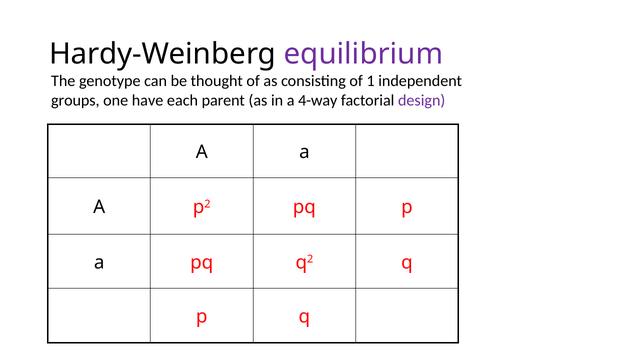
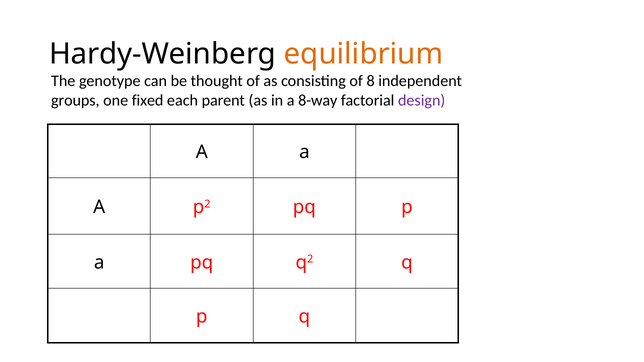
equilibrium colour: purple -> orange (364, 54)
1: 1 -> 8 (371, 81)
have: have -> fixed (148, 101)
4-way: 4-way -> 8-way (318, 101)
